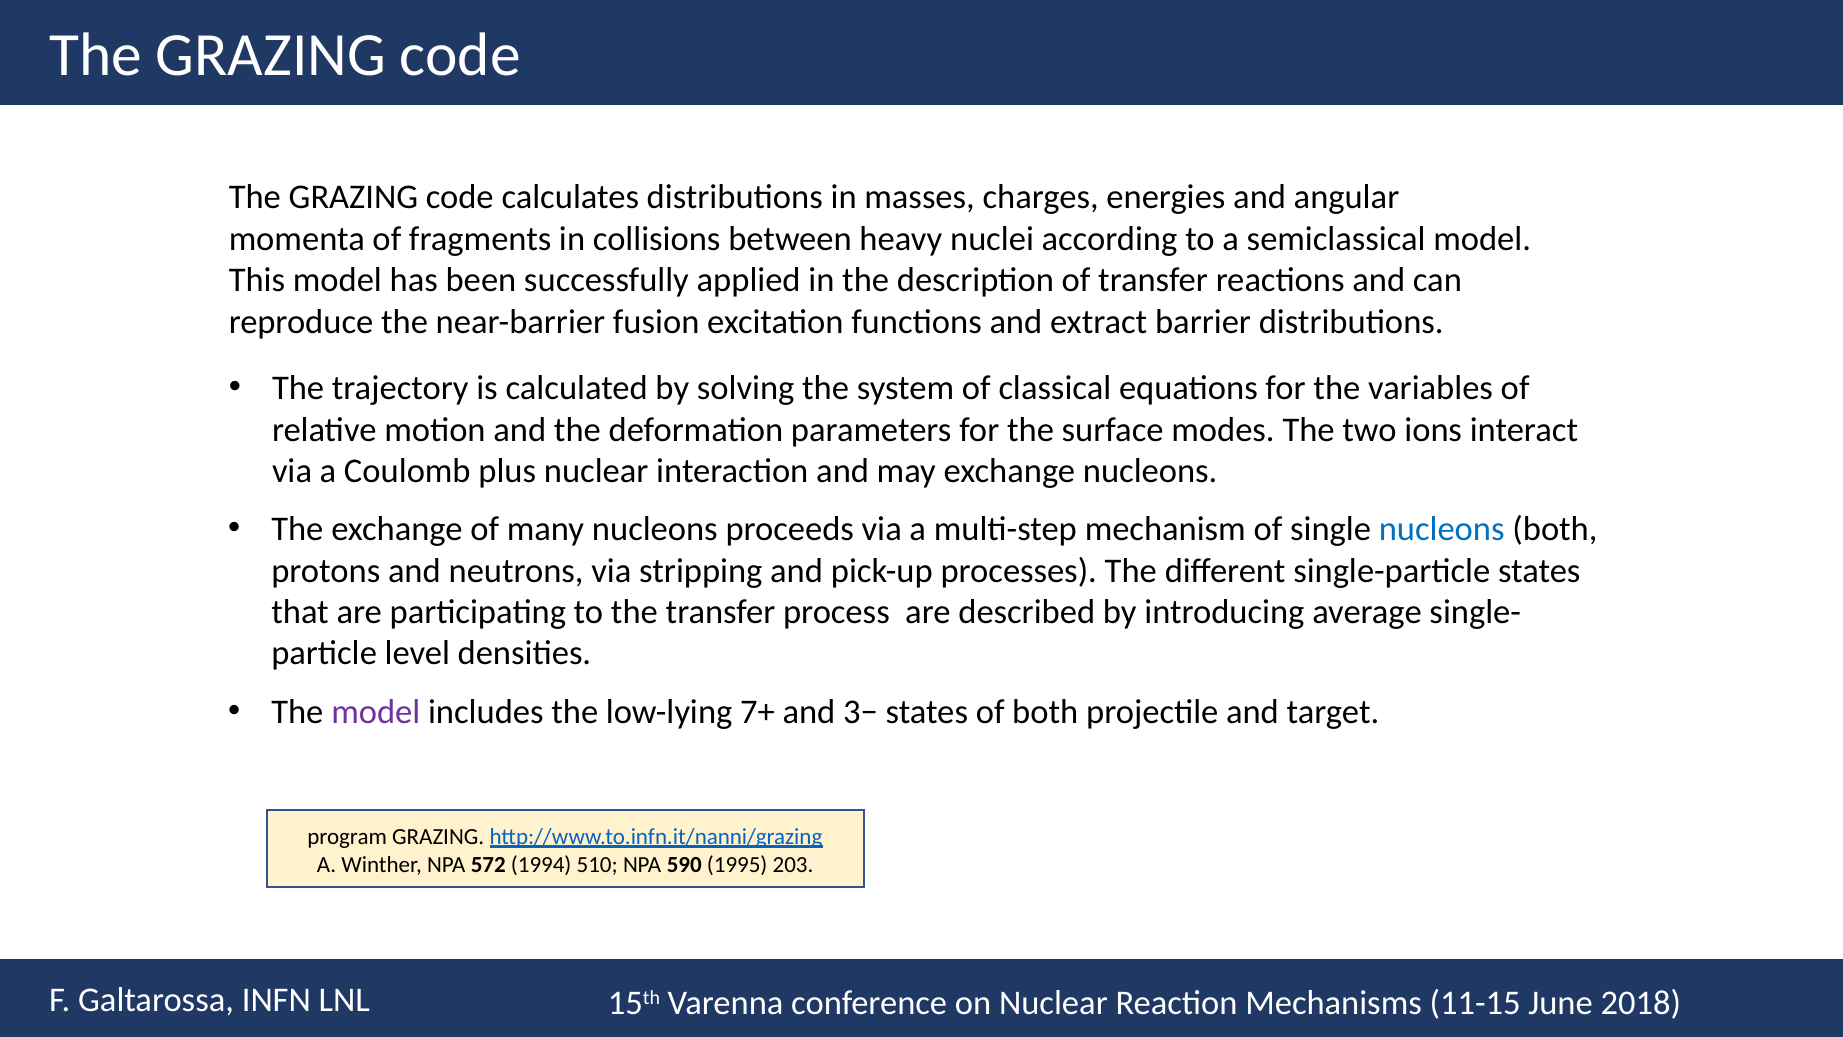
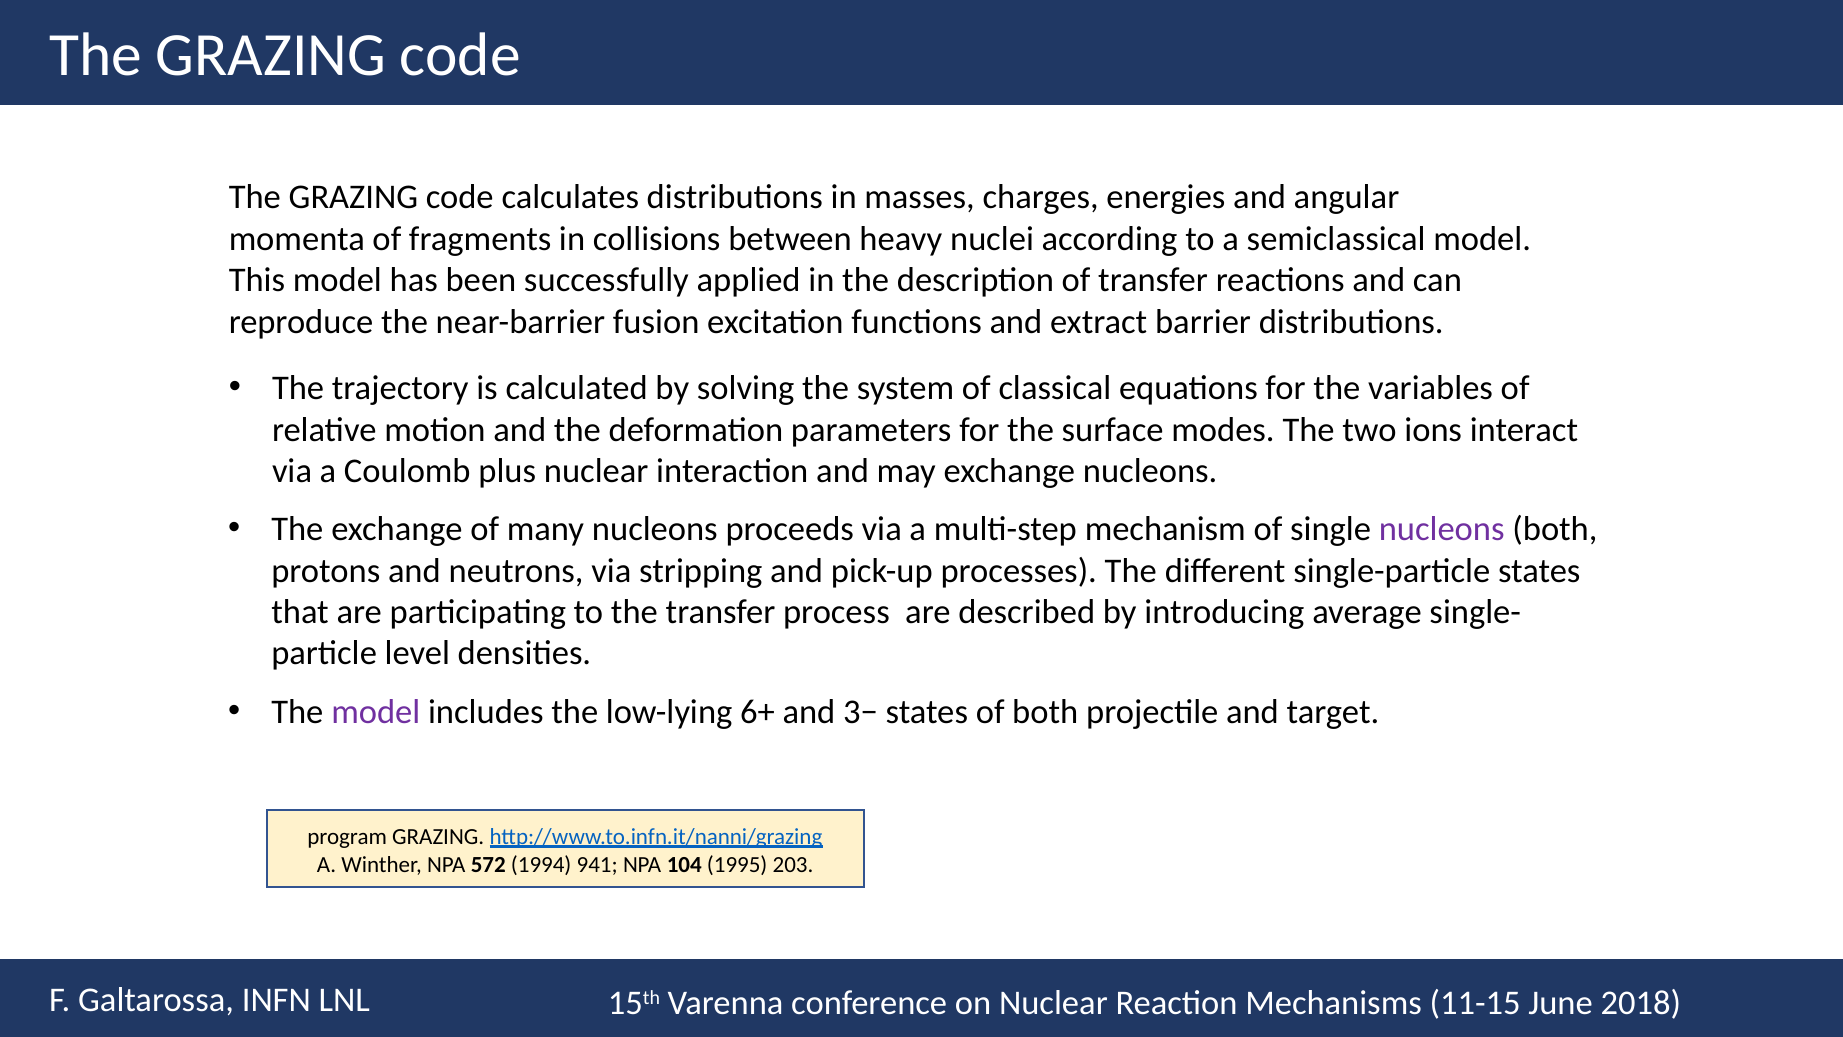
nucleons colour: blue -> purple (1442, 529)
7+: 7+ -> 6+ (757, 712)
510: 510 -> 941 (597, 864)
590: 590 -> 104 (684, 864)
